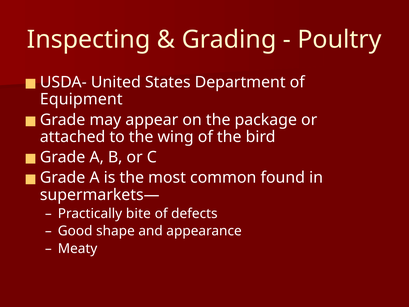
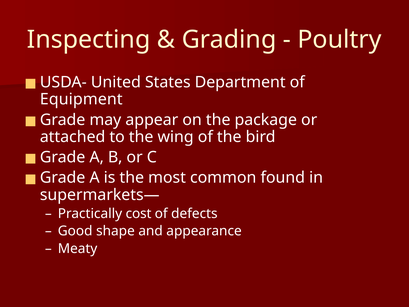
bite: bite -> cost (139, 213)
